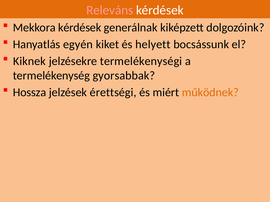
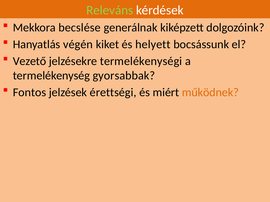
Releváns colour: pink -> light green (110, 10)
Mekkora kérdések: kérdések -> becslése (80, 28)
egyén: egyén -> végén (78, 45)
Kiknek: Kiknek -> Vezető (30, 61)
Hossza: Hossza -> Fontos (29, 93)
